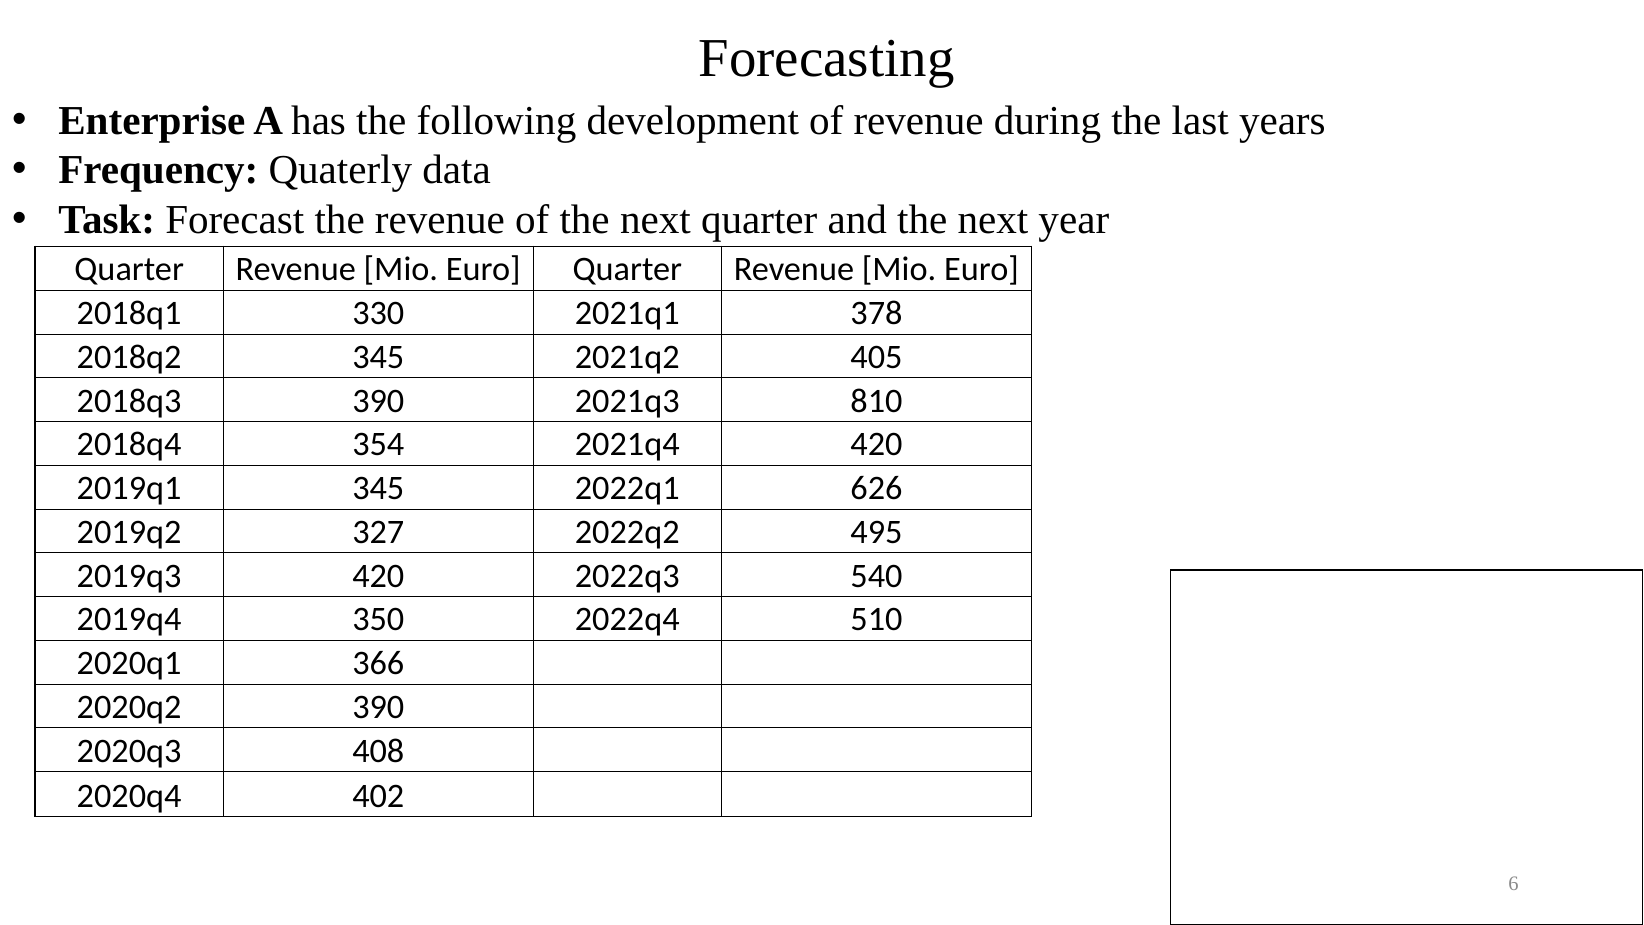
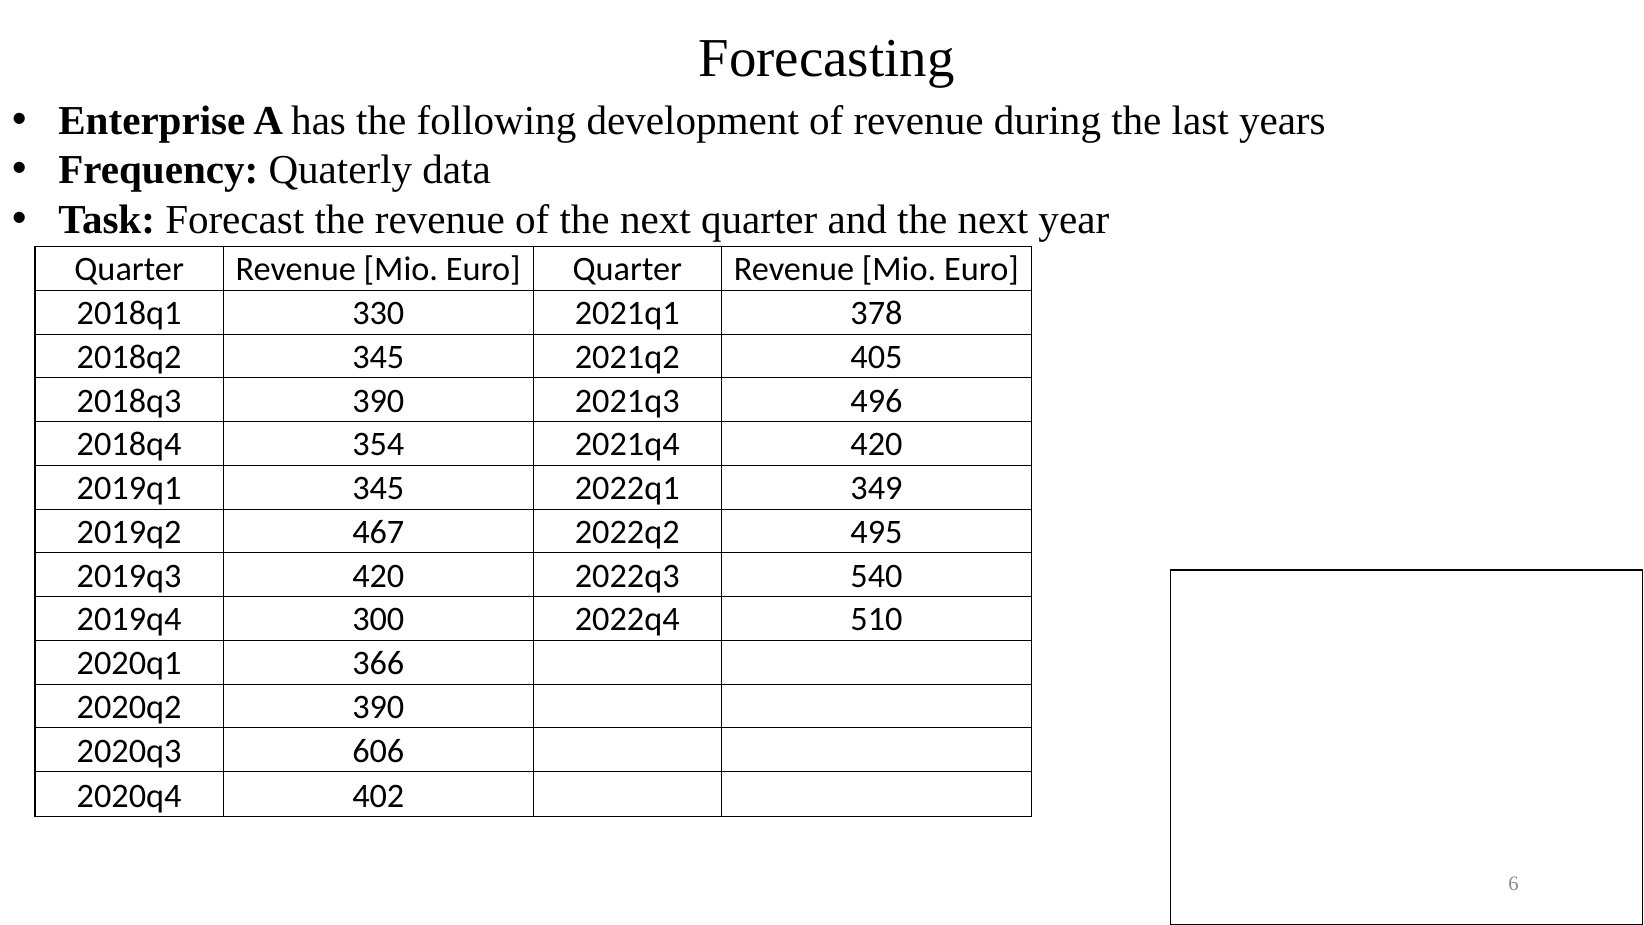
810: 810 -> 496 (876, 401)
626: 626 -> 349 (876, 488)
327: 327 -> 467 (378, 532)
350: 350 -> 300 (378, 619)
408: 408 -> 606 (378, 751)
